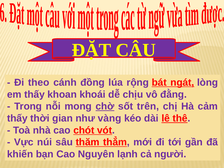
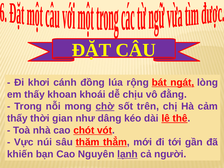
theo: theo -> khơi (39, 82)
vàng: vàng -> dâng (110, 118)
lạnh underline: none -> present (127, 154)
